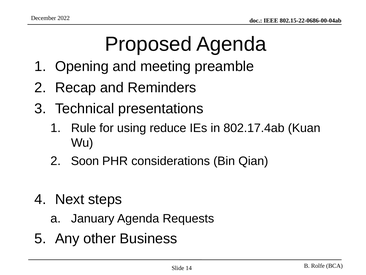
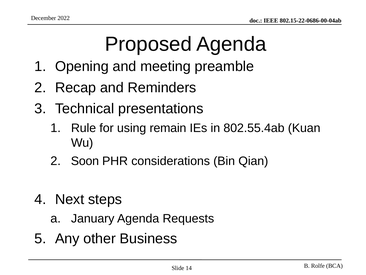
reduce: reduce -> remain (168, 128)
802.17.4ab: 802.17.4ab -> 802.55.4ab (254, 128)
